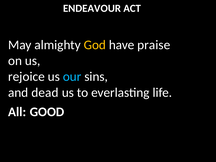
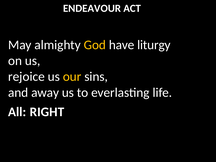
praise: praise -> liturgy (154, 45)
our colour: light blue -> yellow (72, 77)
dead: dead -> away (45, 92)
GOOD: GOOD -> RIGHT (47, 112)
